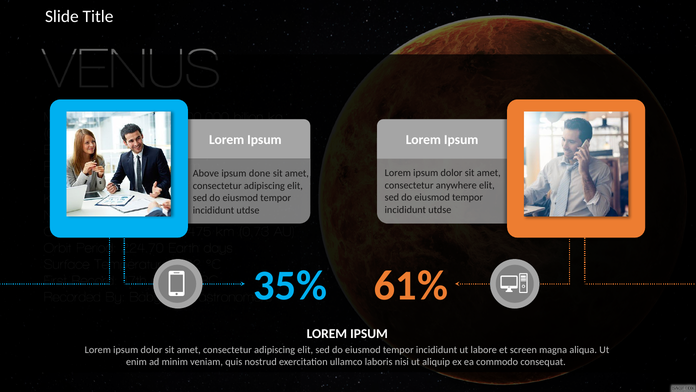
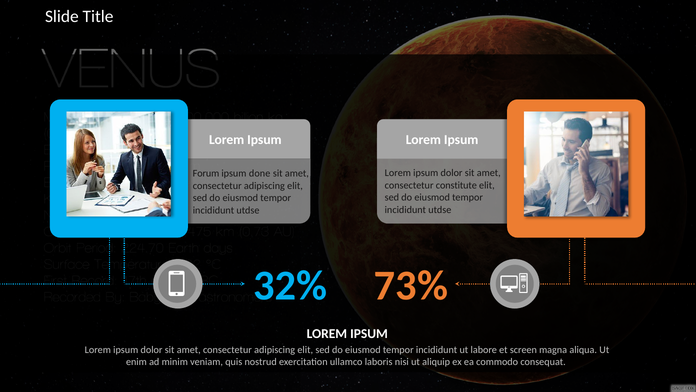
Above: Above -> Forum (206, 173)
anywhere: anywhere -> constitute (456, 185)
35%: 35% -> 32% (290, 285)
61%: 61% -> 73% (411, 286)
